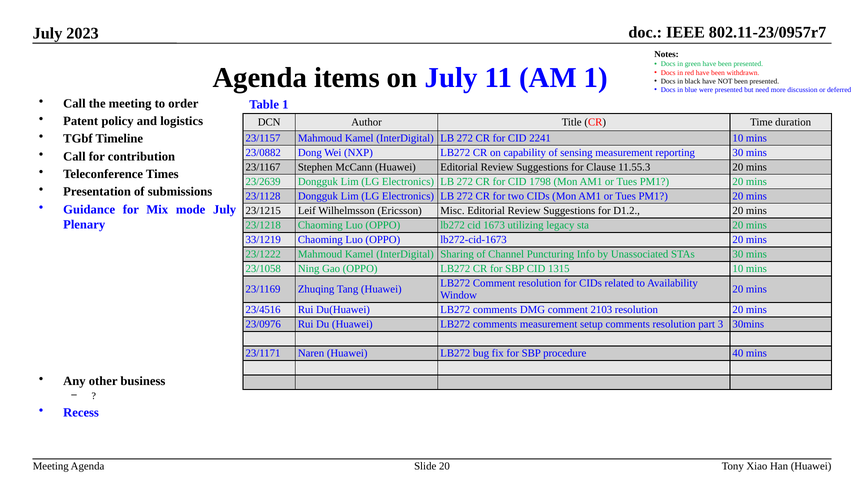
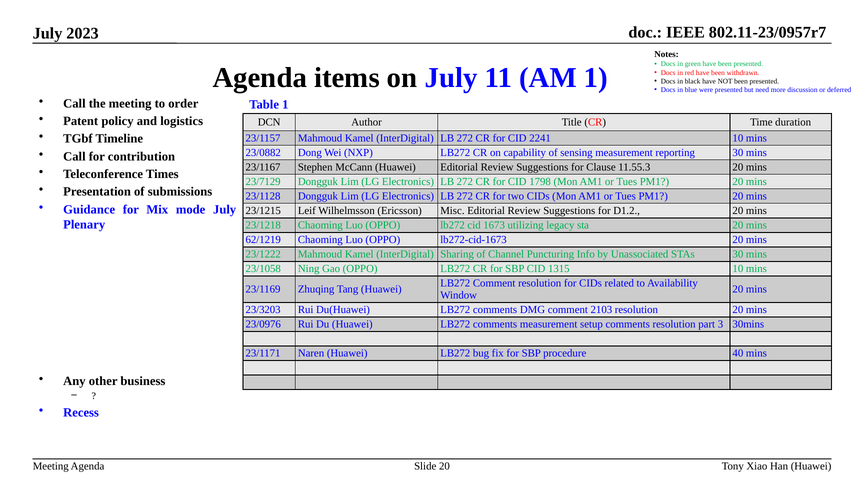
23/2639: 23/2639 -> 23/7129 (263, 182)
33/1219: 33/1219 -> 62/1219 (263, 240)
23/4516: 23/4516 -> 23/3203 (263, 310)
